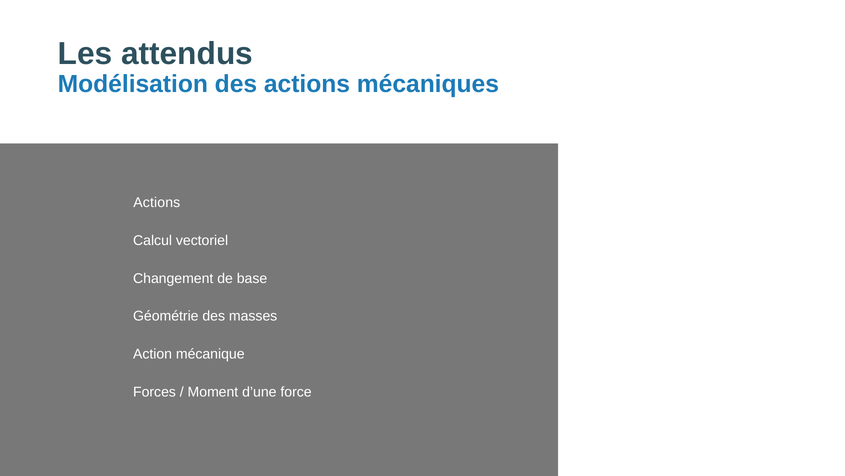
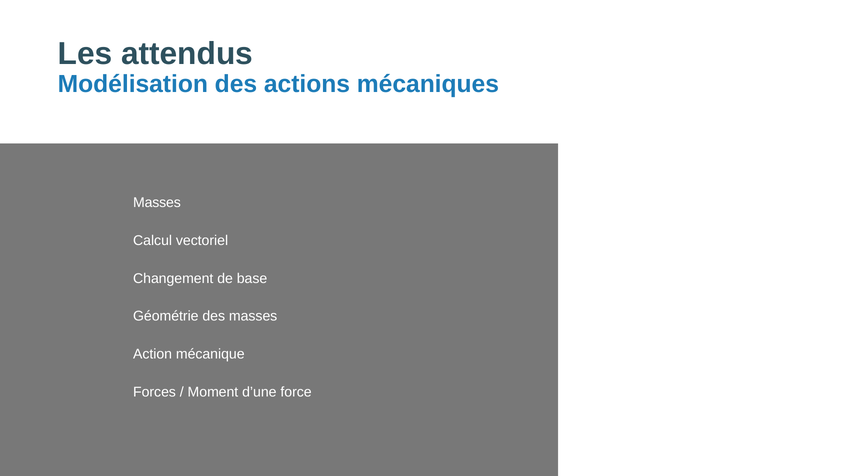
Actions: Actions -> Masses (157, 202)
